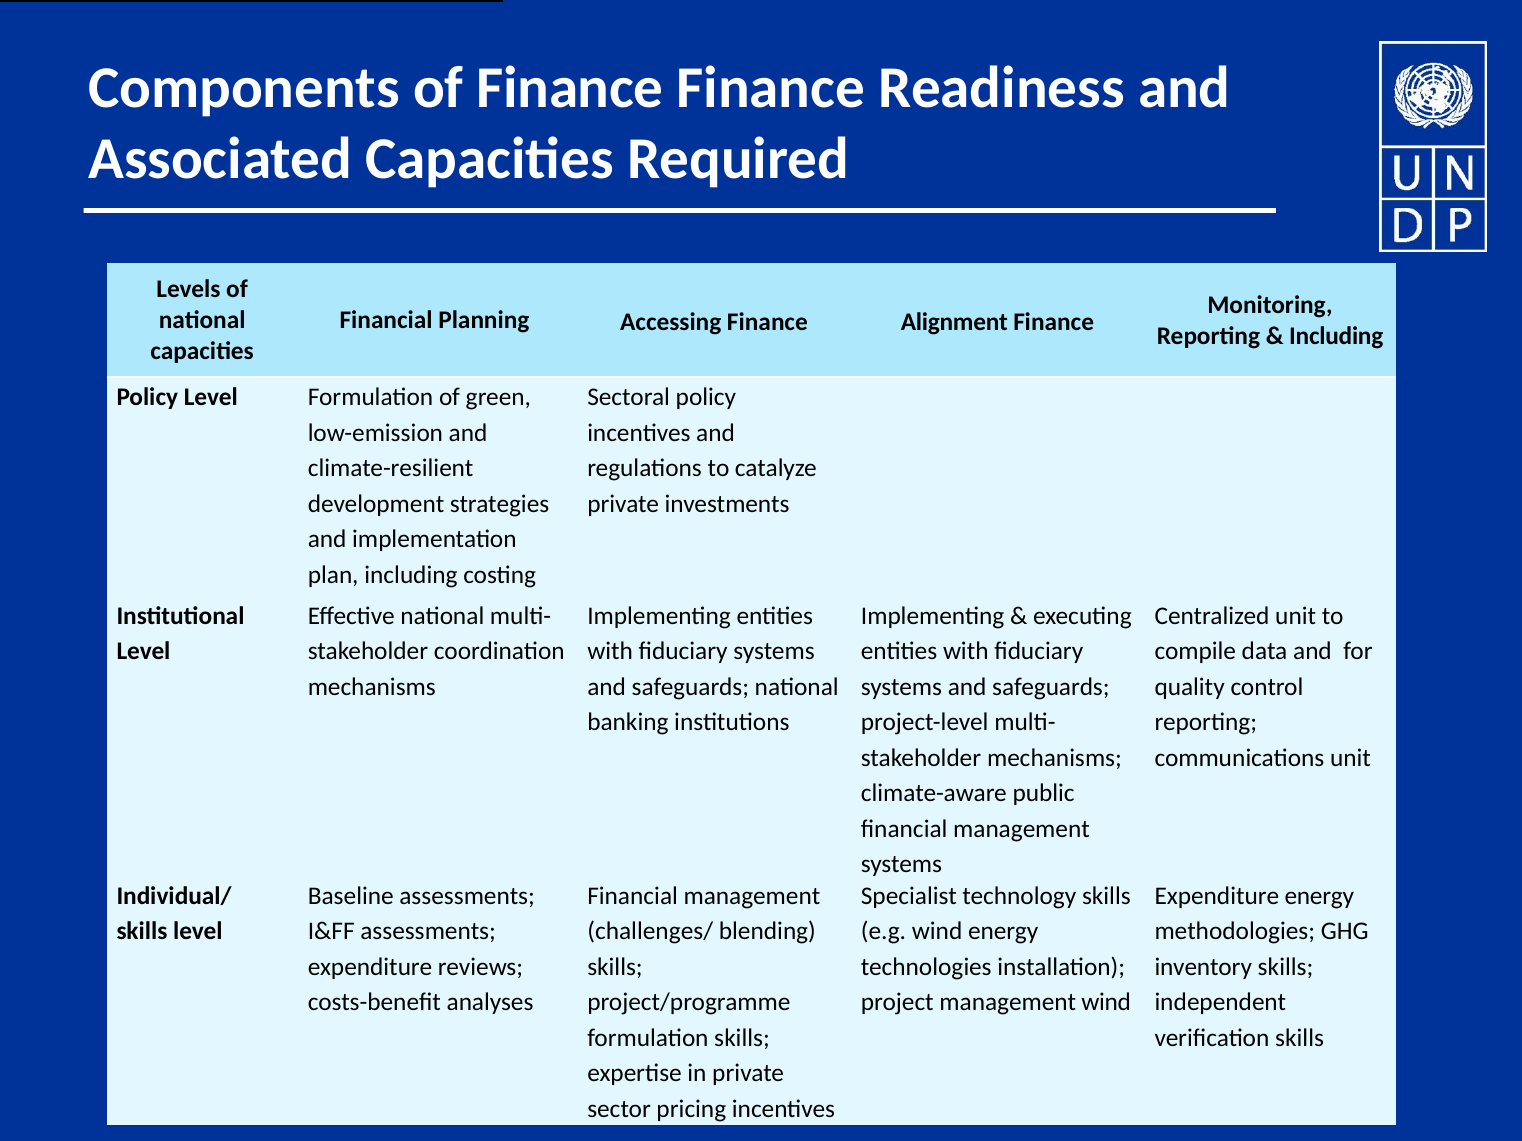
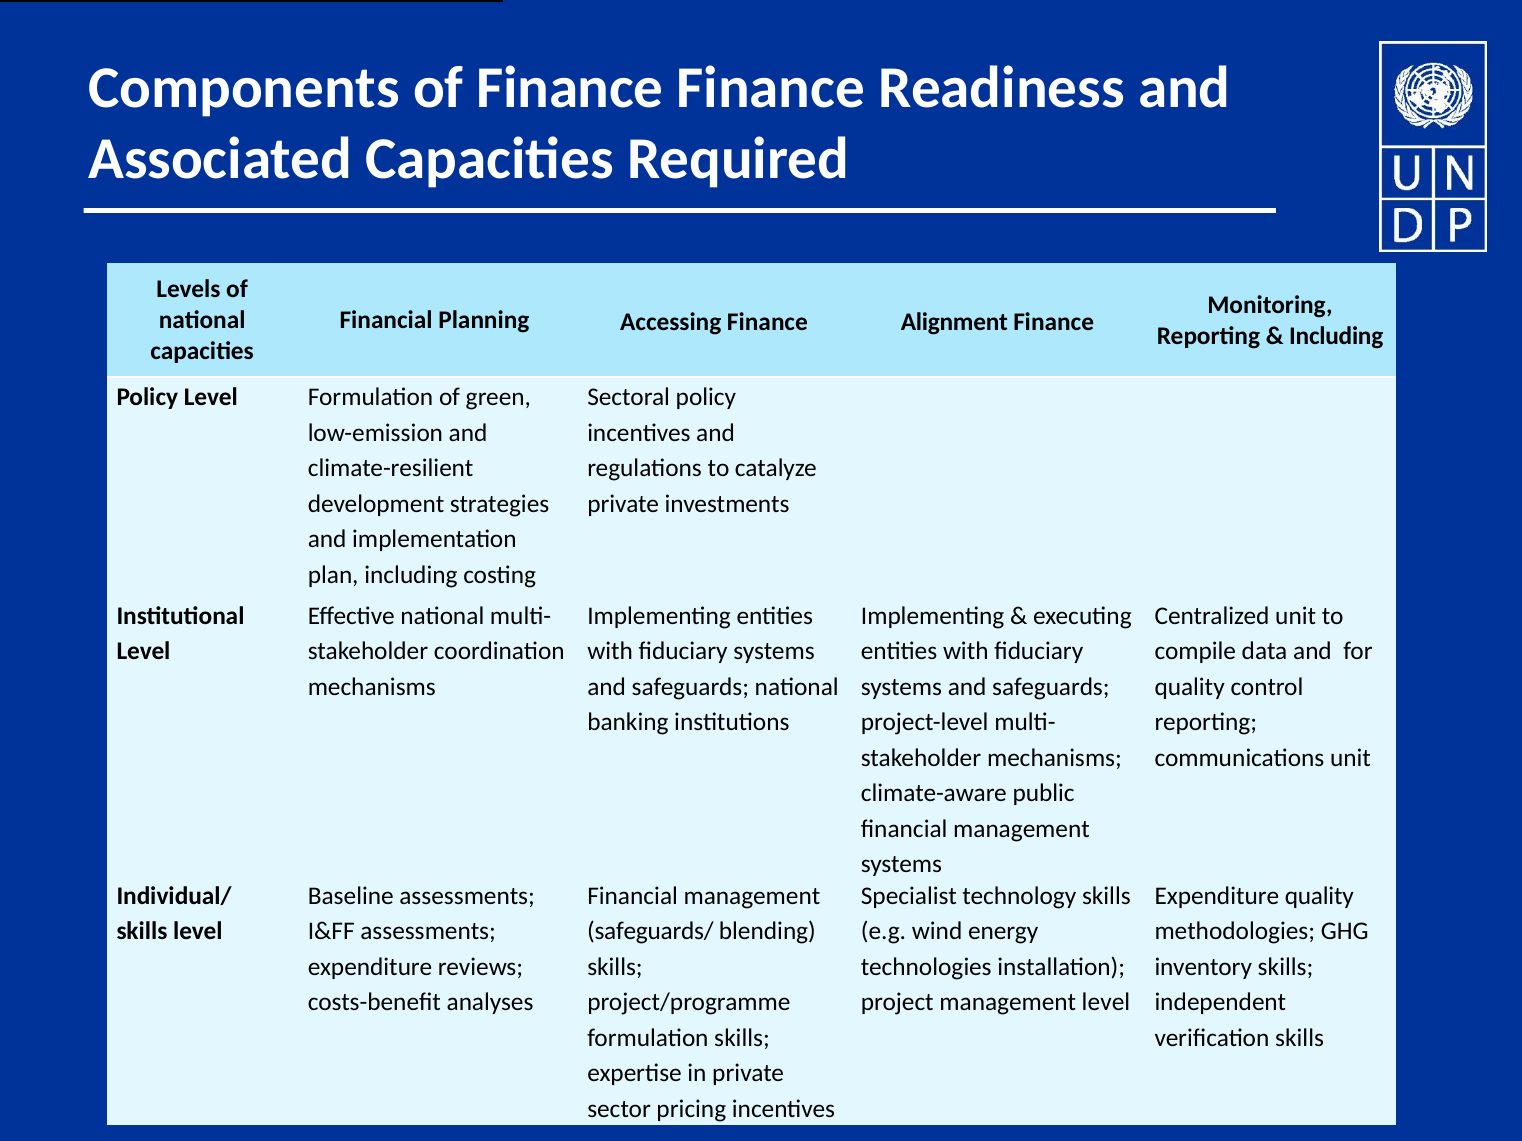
Expenditure energy: energy -> quality (1319, 896)
challenges/: challenges/ -> safeguards/ (650, 932)
management wind: wind -> level (1106, 1003)
